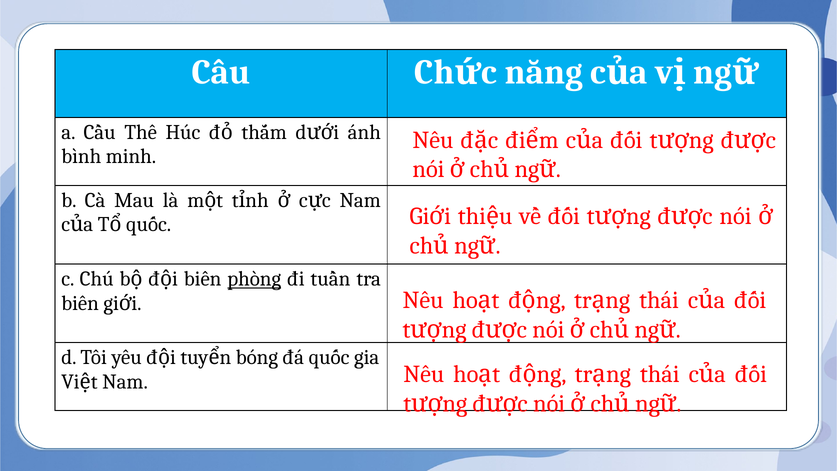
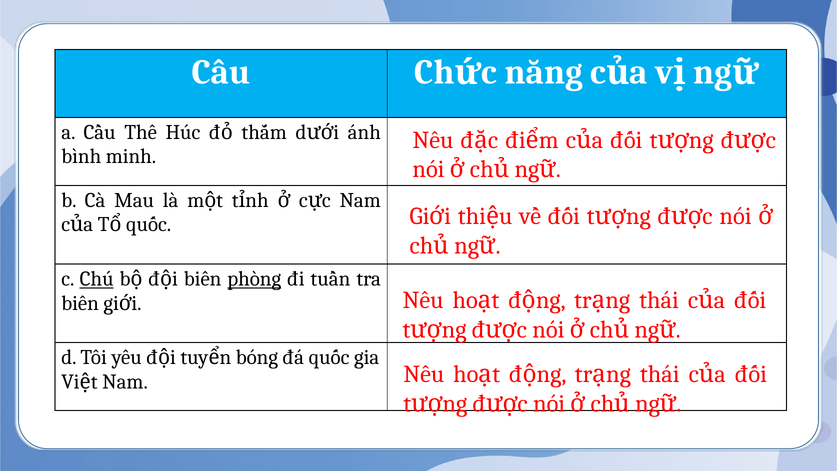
Chú underline: none -> present (97, 279)
